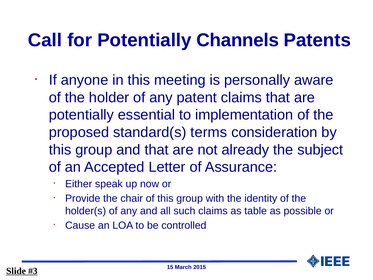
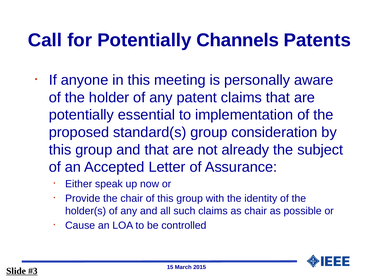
standard(s terms: terms -> group (209, 132)
as table: table -> chair (256, 211)
